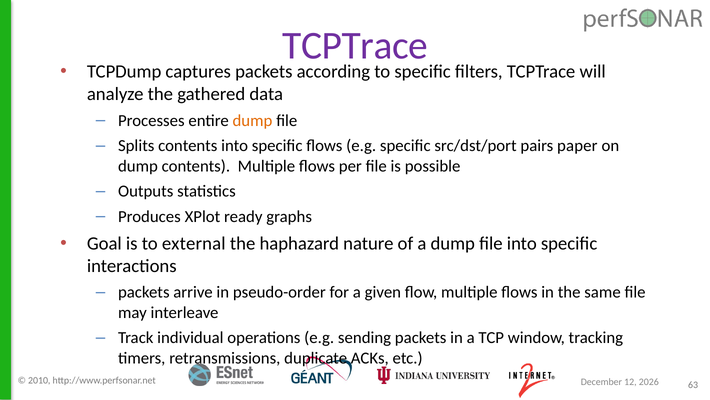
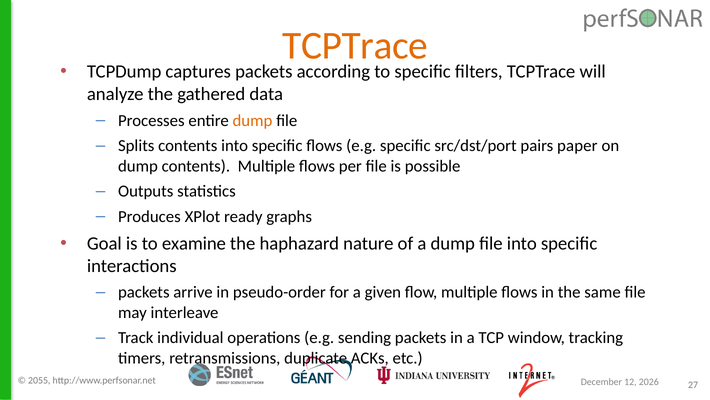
TCPTrace colour: purple -> orange (355, 46)
external: external -> examine (194, 243)
2010: 2010 -> 2055 (39, 380)
63: 63 -> 27 (693, 384)
